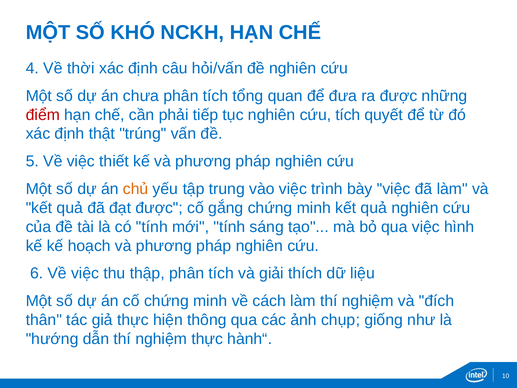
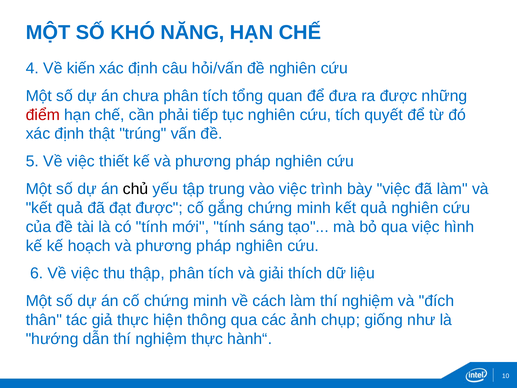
NCKH: NCKH -> NĂNG (192, 32)
thời: thời -> kiến (81, 68)
chủ colour: orange -> black (136, 189)
